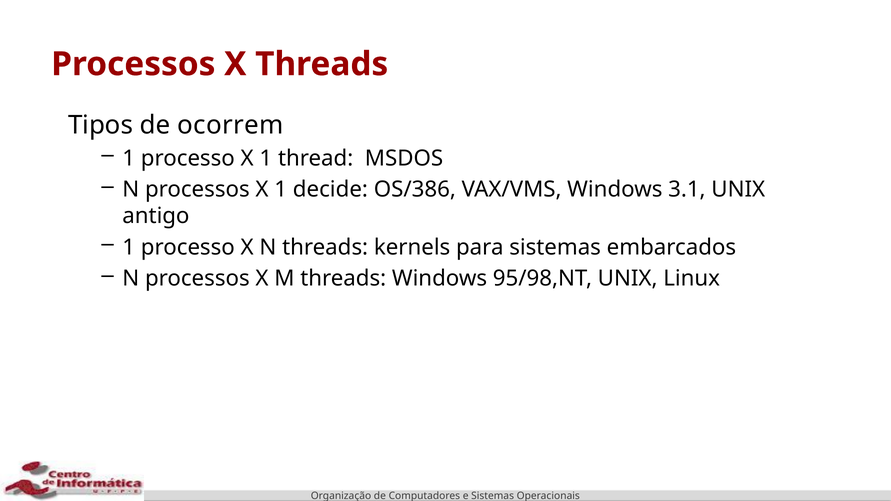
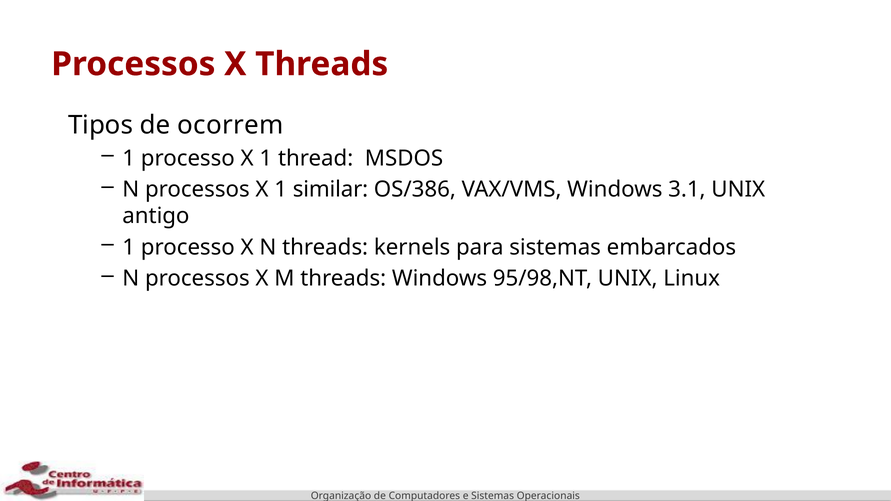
decide: decide -> similar (330, 189)
